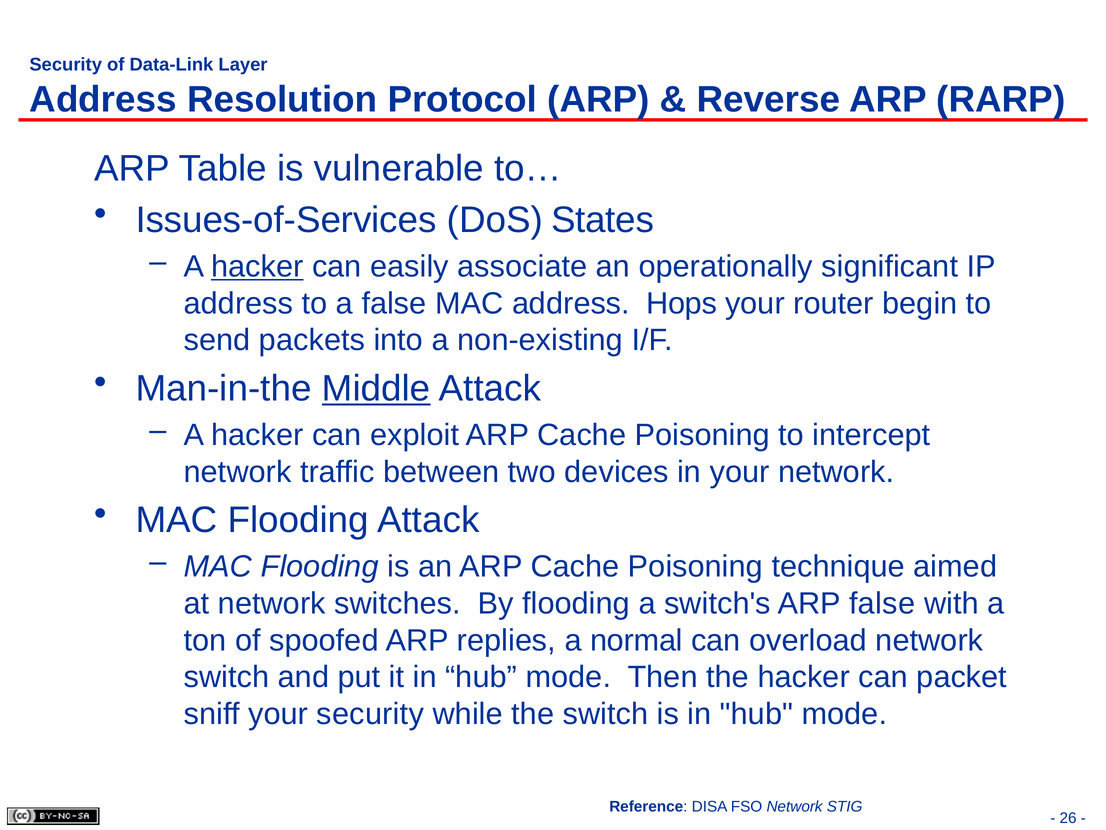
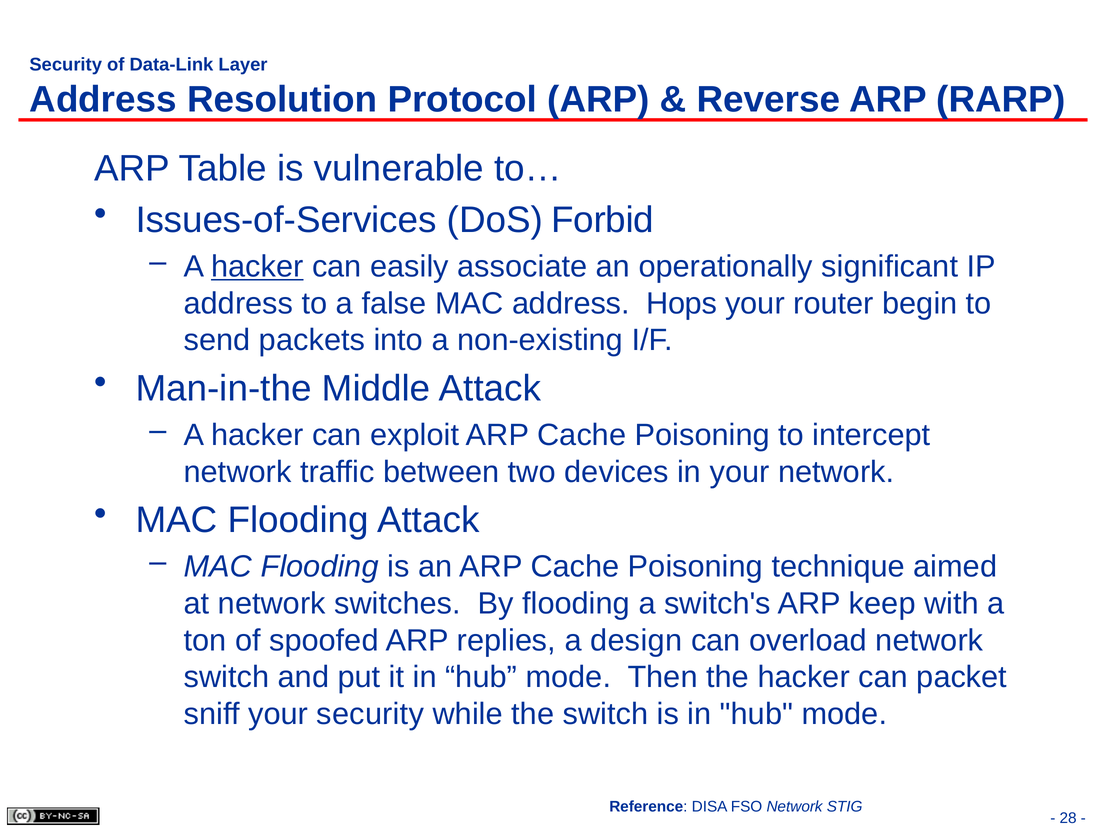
States: States -> Forbid (603, 220)
Middle underline: present -> none (376, 388)
ARP false: false -> keep (882, 603)
normal: normal -> design (636, 640)
26: 26 -> 28 (1068, 818)
